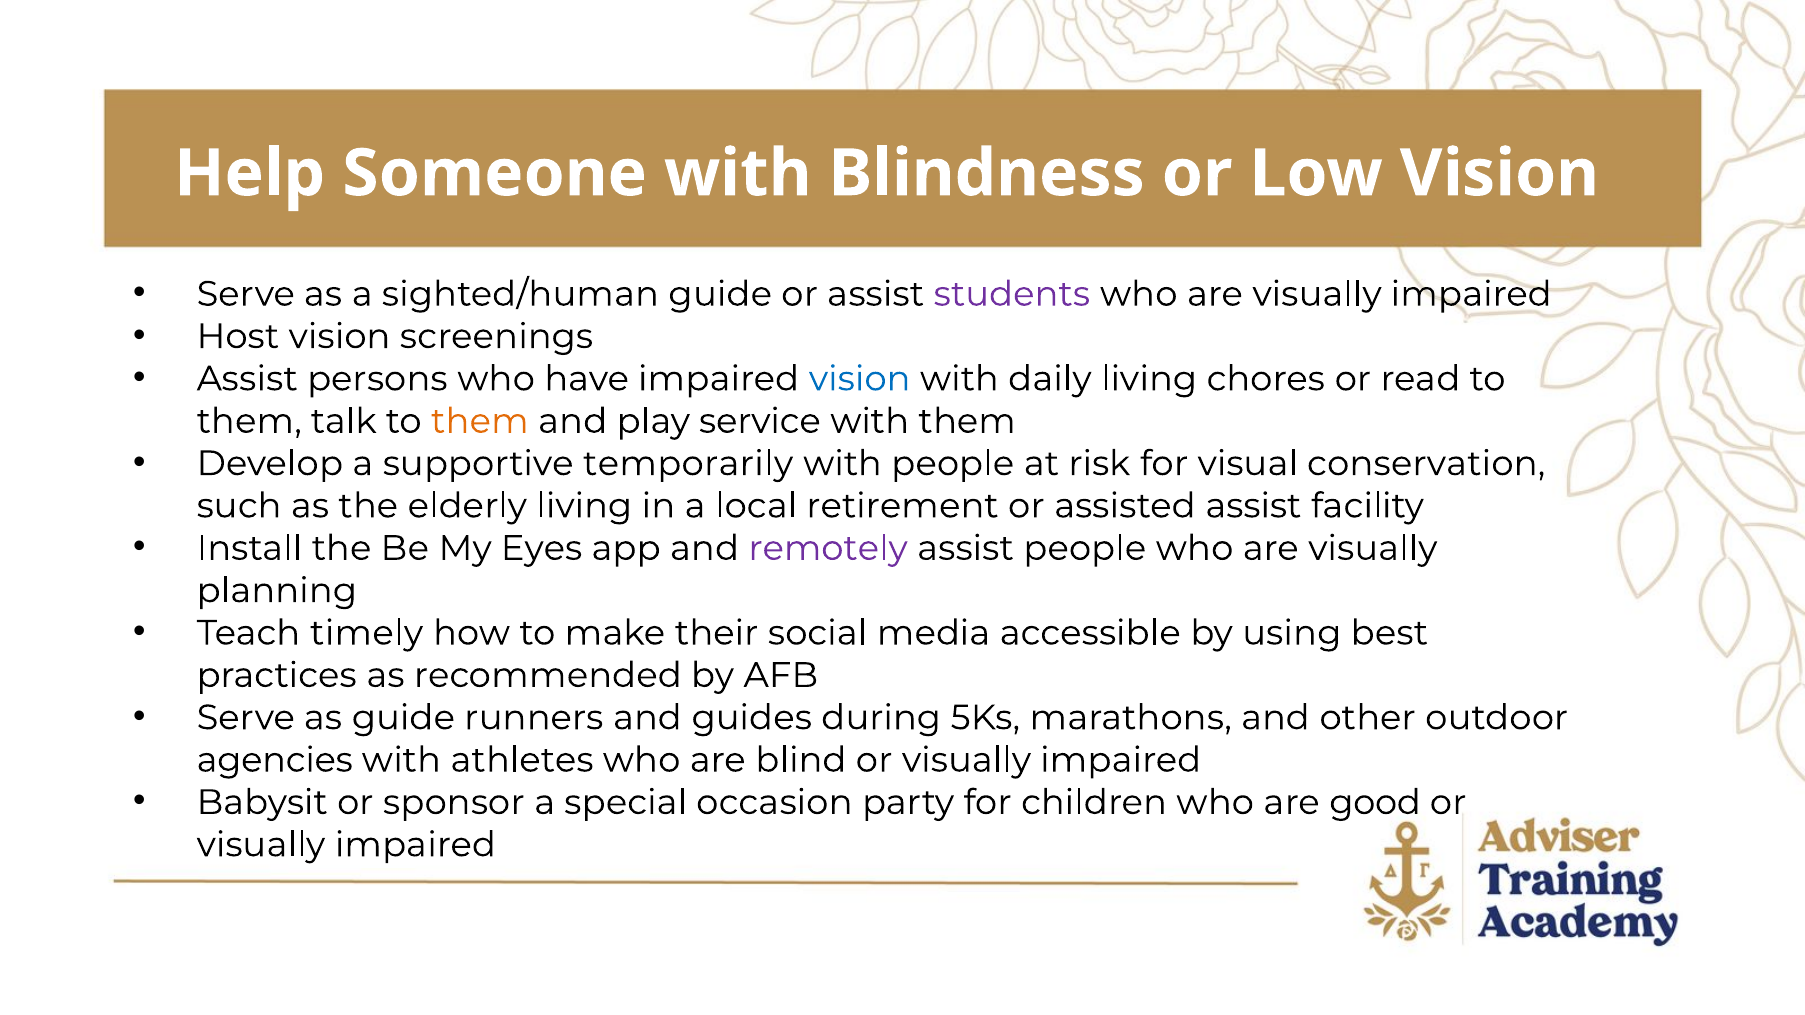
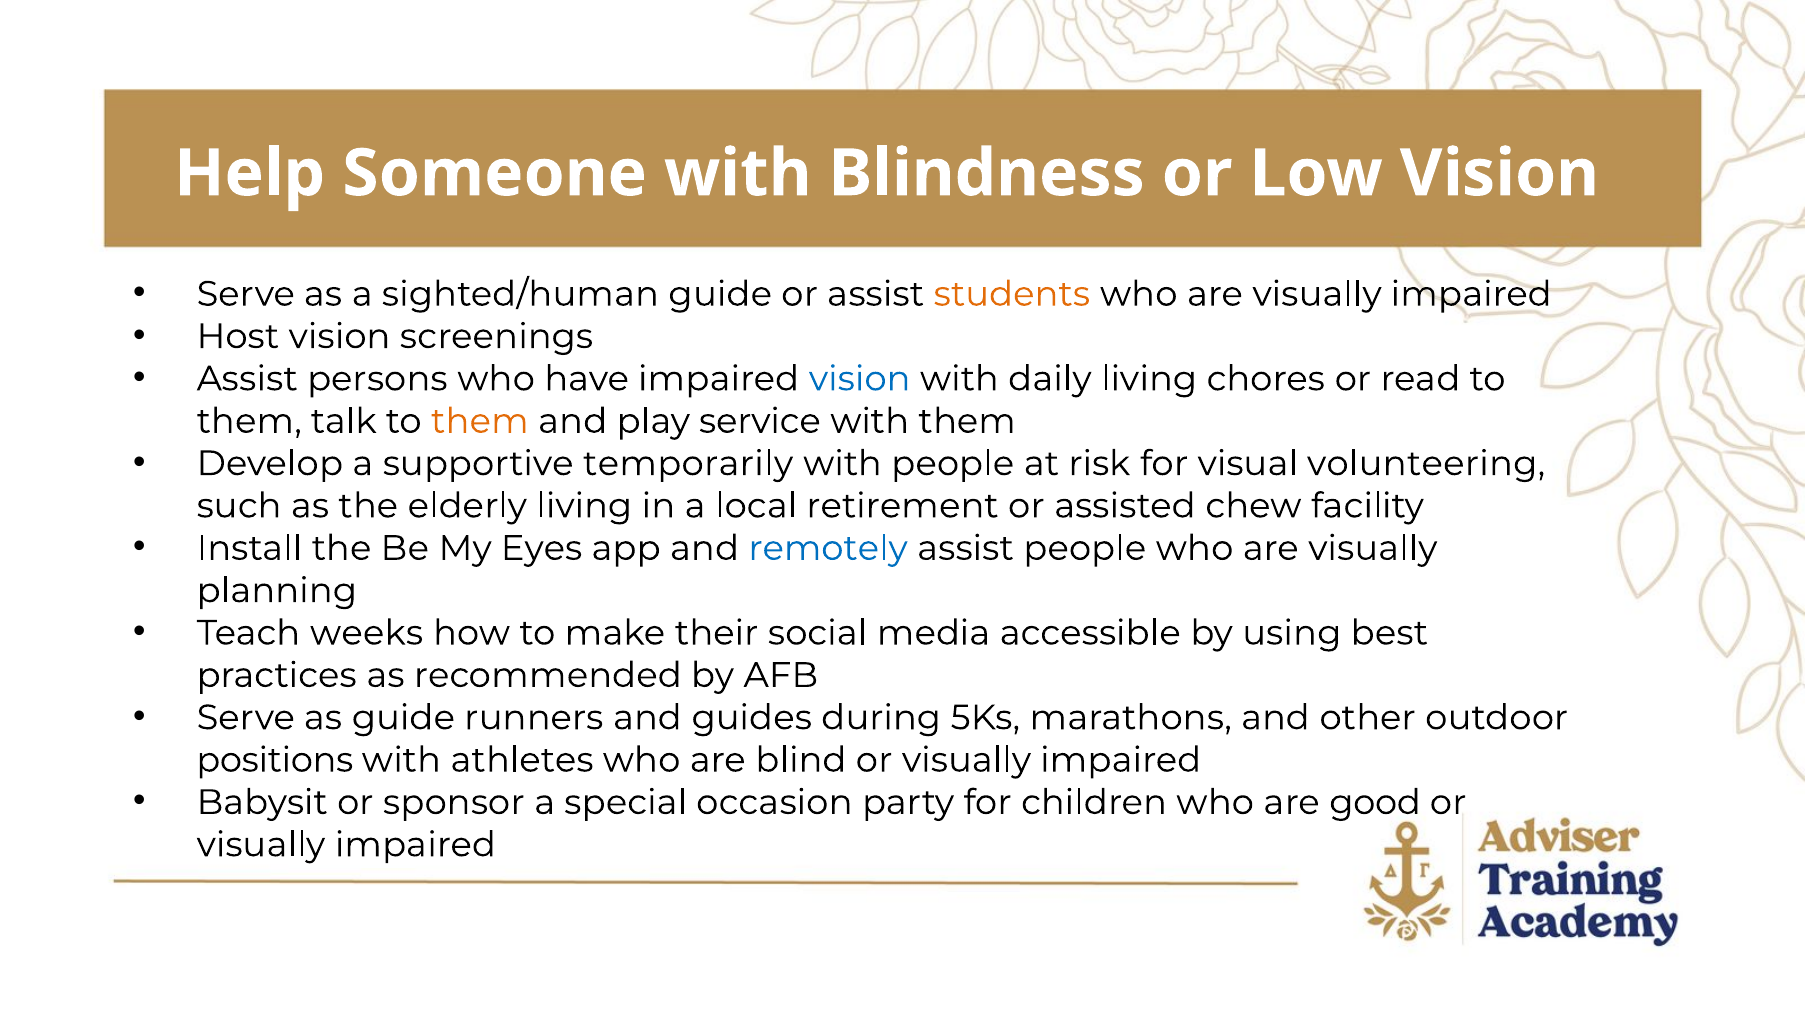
students colour: purple -> orange (1012, 294)
conservation: conservation -> volunteering (1426, 464)
assisted assist: assist -> chew (1253, 506)
remotely colour: purple -> blue (828, 548)
timely: timely -> weeks (367, 633)
agencies: agencies -> positions (275, 760)
